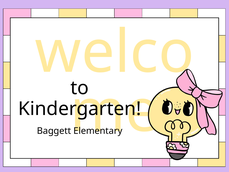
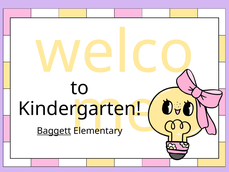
Baggett underline: none -> present (54, 131)
